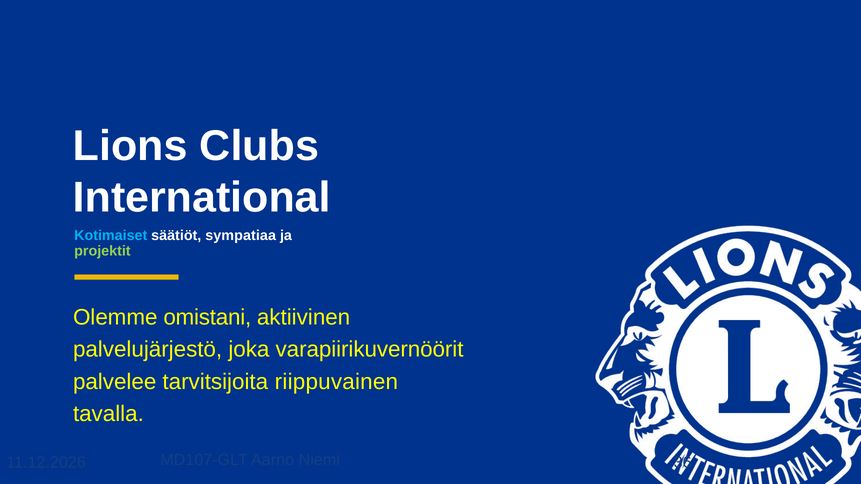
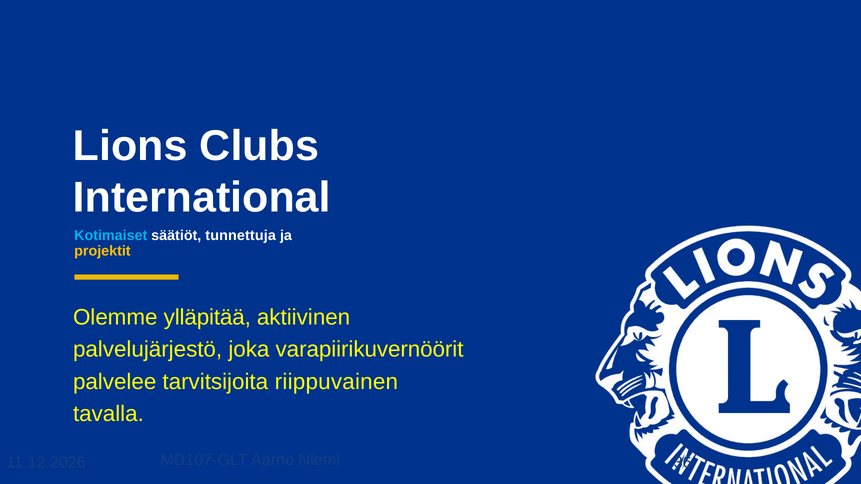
sympatiaa: sympatiaa -> tunnettuja (241, 236)
projektit colour: light green -> yellow (102, 251)
omistani: omistani -> ylläpitää (207, 317)
